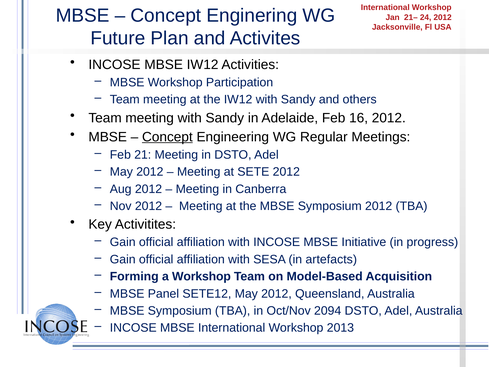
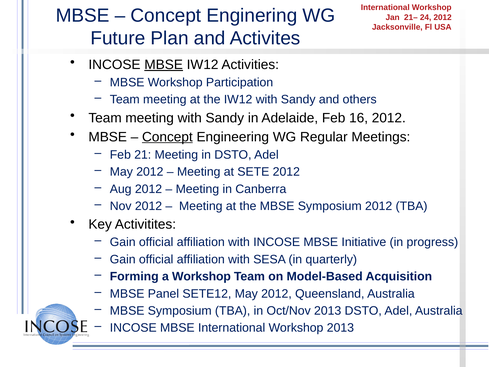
MBSE underline: none -> present (164, 65)
artefacts: artefacts -> quarterly (331, 259)
Oct/Nov 2094: 2094 -> 2013 (328, 311)
